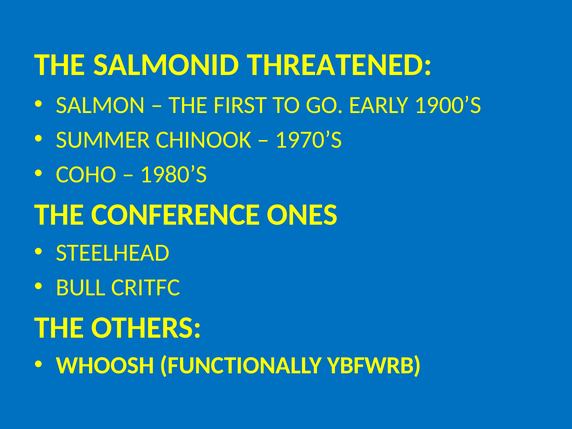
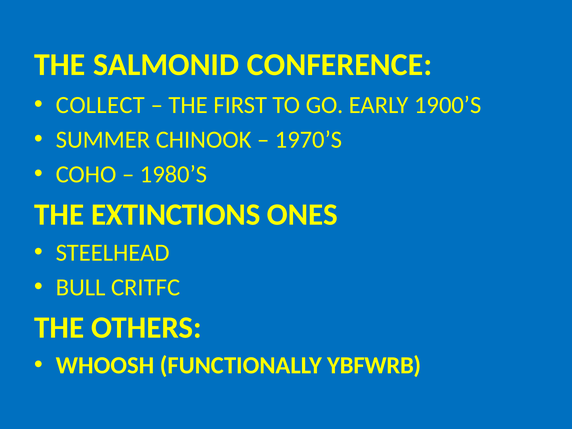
THREATENED: THREATENED -> CONFERENCE (340, 65)
SALMON: SALMON -> COLLECT (100, 105)
CONFERENCE: CONFERENCE -> EXTINCTIONS (176, 215)
